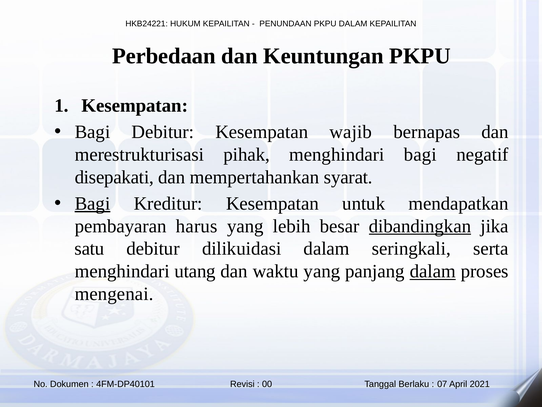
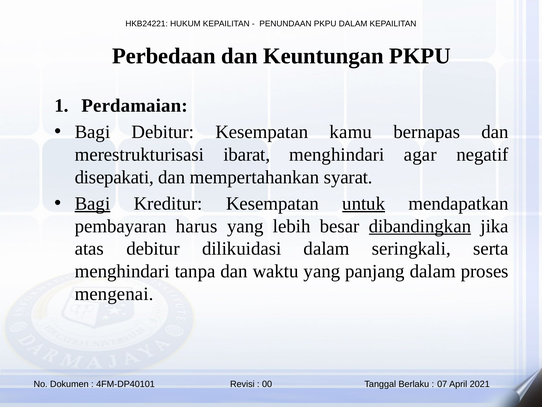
Kesempatan: Kesempatan -> Perdamaian (135, 105)
wajib: wajib -> kamu (351, 132)
pihak: pihak -> ibarat (247, 154)
menghindari bagi: bagi -> agar (420, 154)
untuk underline: none -> present (364, 203)
satu: satu -> atas (89, 248)
utang: utang -> tanpa (195, 271)
dalam underline: present -> none (433, 271)
